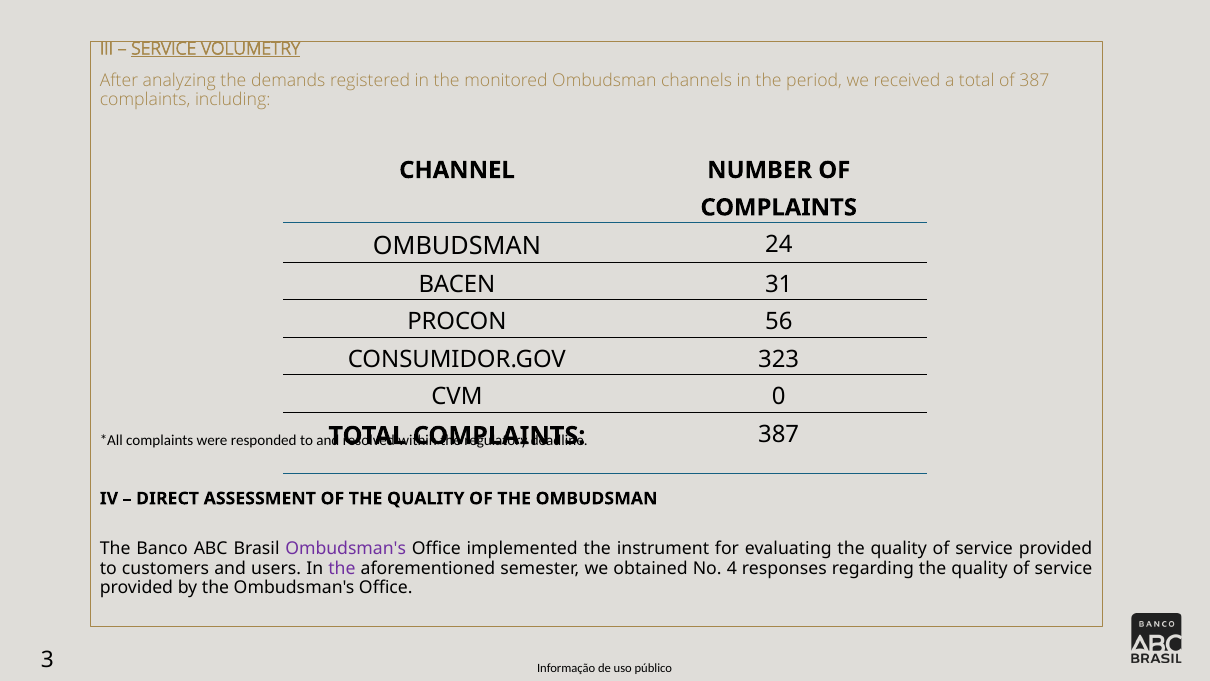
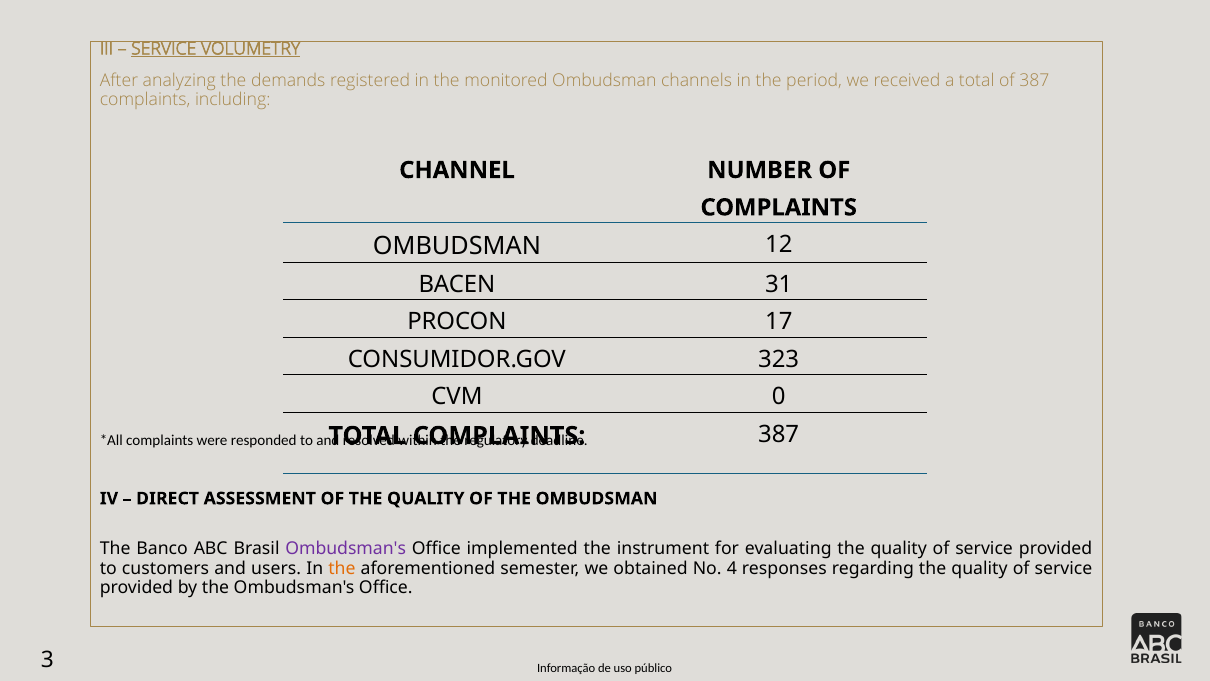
24: 24 -> 12 (779, 245)
56: 56 -> 17 (779, 322)
the colour: purple -> orange (342, 568)
